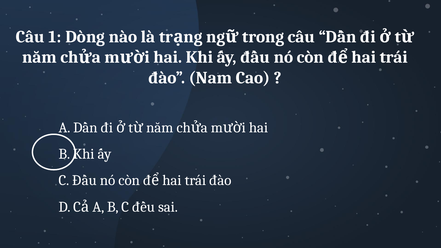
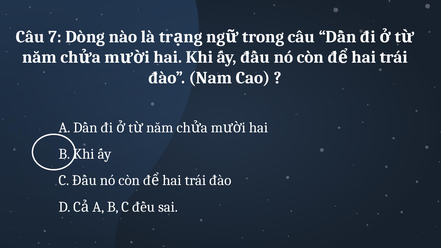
1: 1 -> 7 (55, 37)
